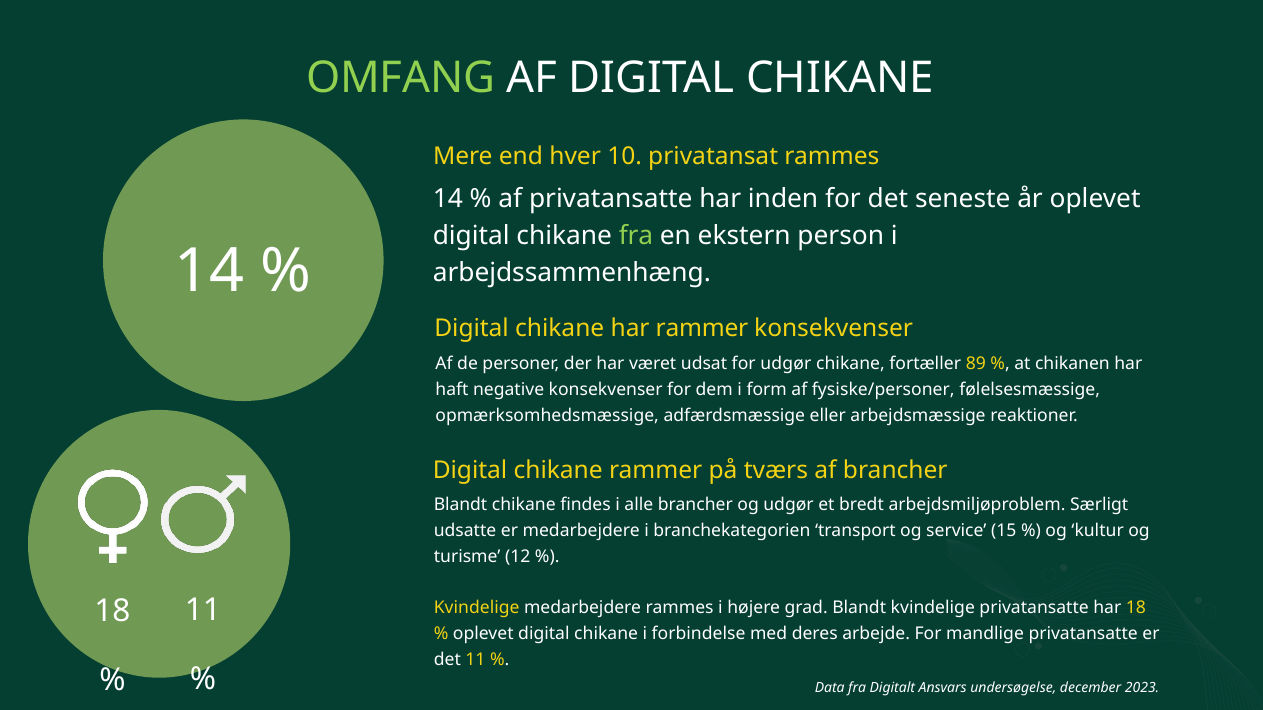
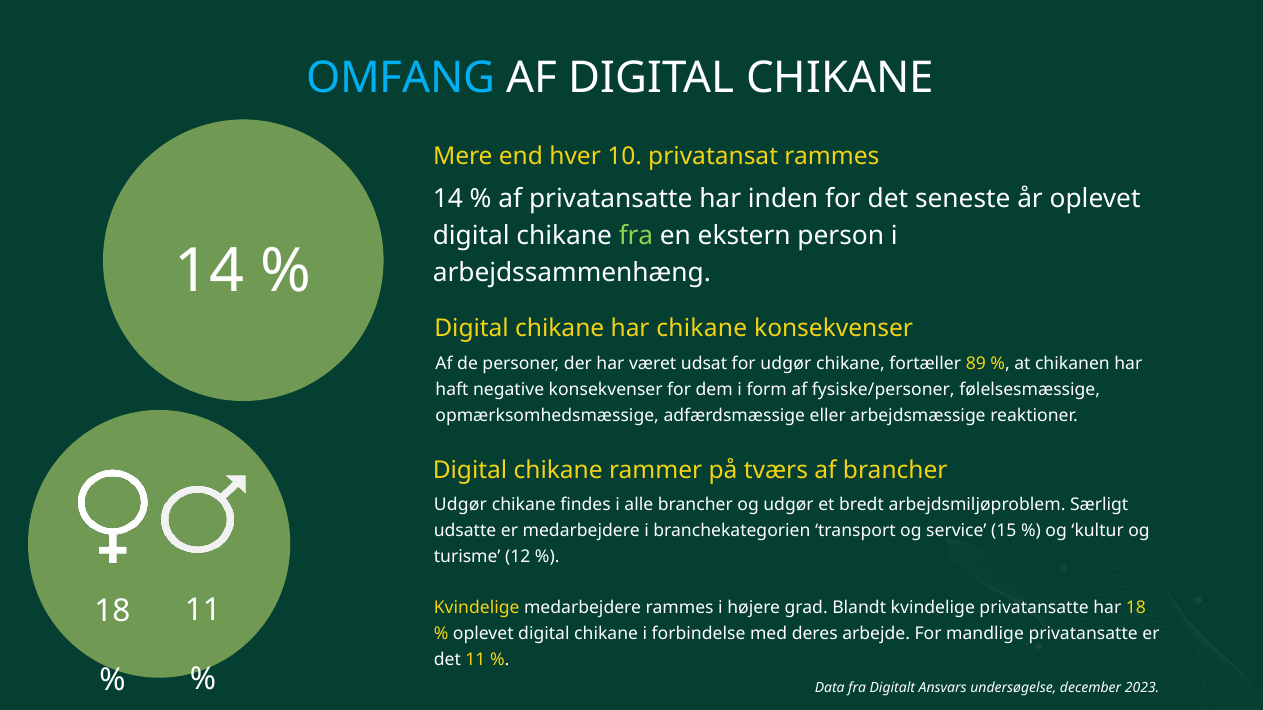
OMFANG colour: light green -> light blue (401, 79)
har rammer: rammer -> chikane (702, 329)
Blandt: Blandt -> Udgør (460, 505)
